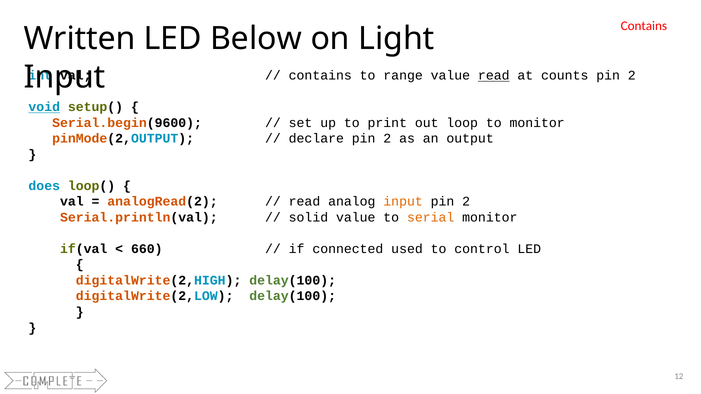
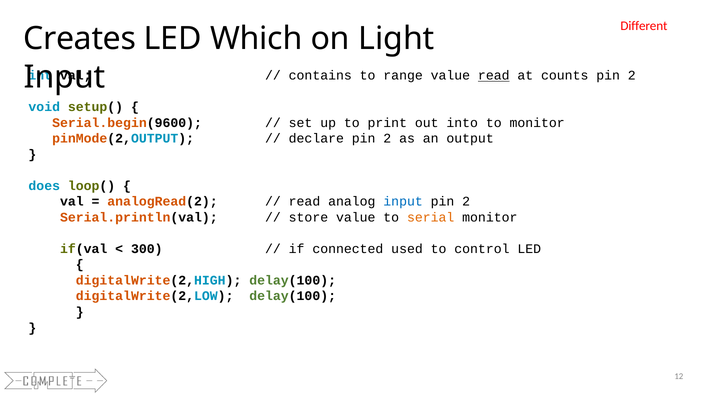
Contains: Contains -> Different (644, 26)
Written: Written -> Creates (80, 39)
Below: Below -> Which (256, 39)
void underline: present -> none (44, 107)
loop: loop -> into (462, 123)
input colour: orange -> blue (403, 202)
solid: solid -> store (308, 218)
660: 660 -> 300 (147, 249)
